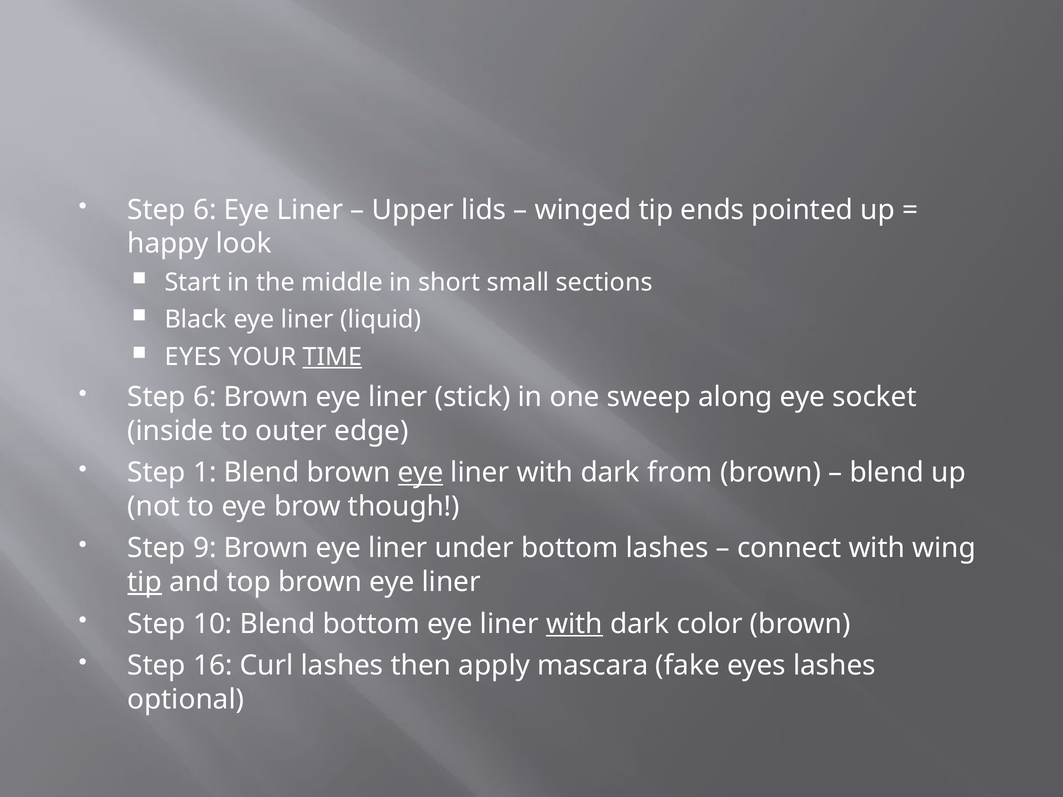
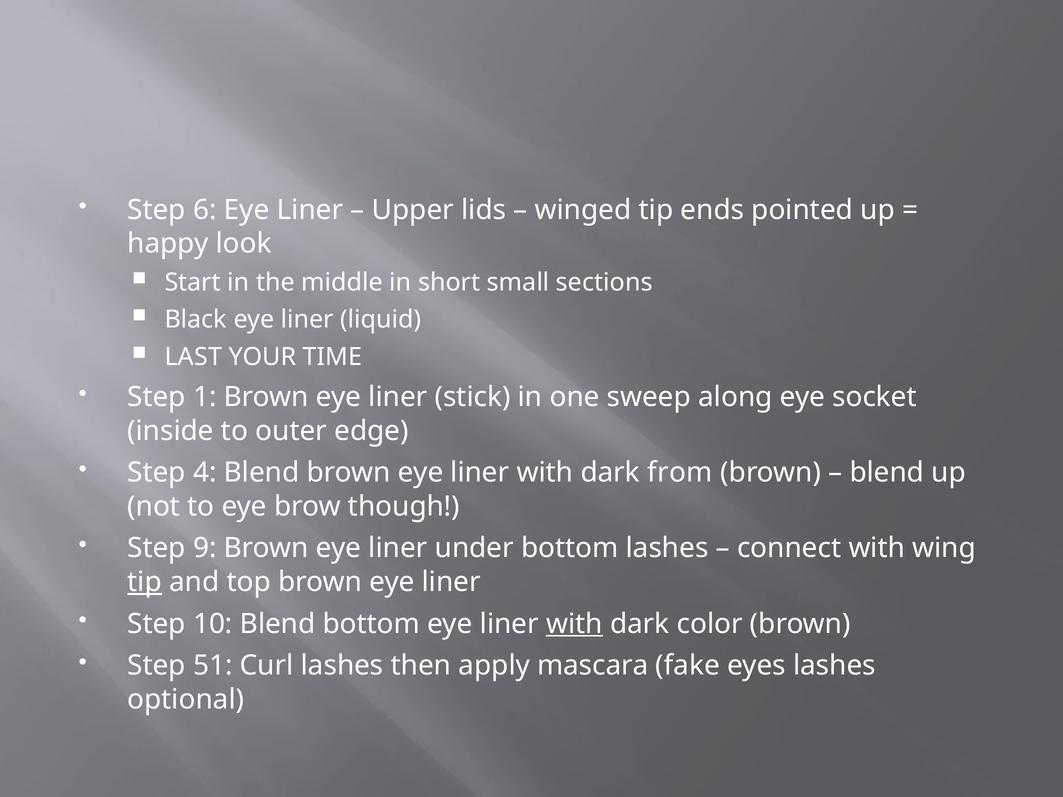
EYES: EYES -> LAST (193, 357)
TIME underline: present -> none (332, 357)
6: 6 -> 1 (205, 397)
1: 1 -> 4 (205, 473)
eye underline: present -> none (421, 473)
16: 16 -> 51 (213, 666)
